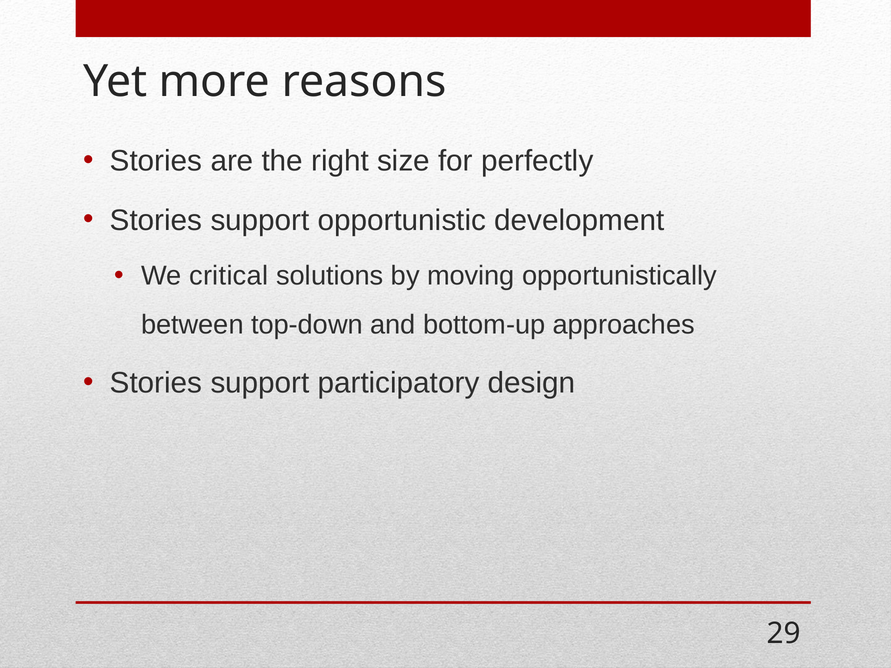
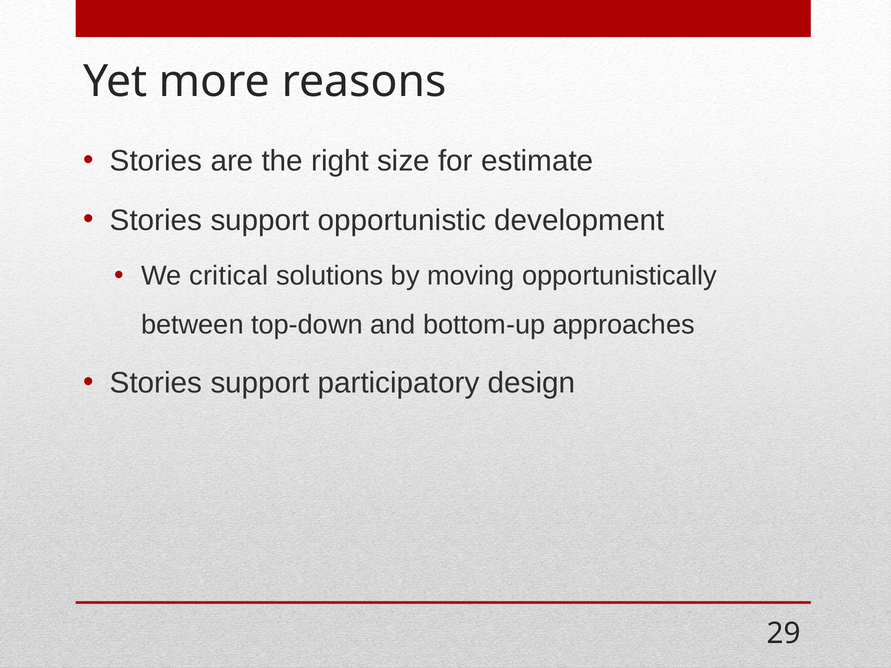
perfectly: perfectly -> estimate (537, 161)
